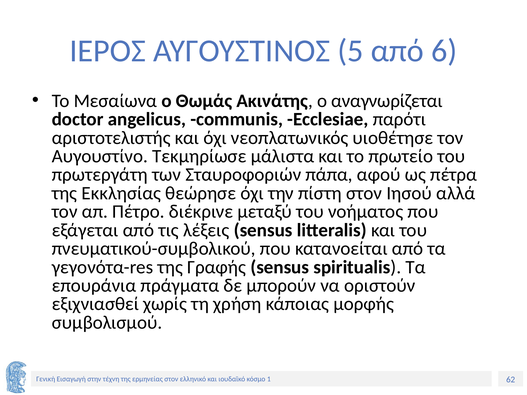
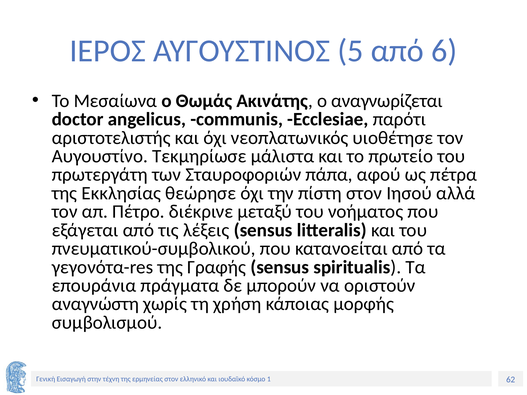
εξιχνιασθεί: εξιχνιασθεί -> αναγνώστη (95, 304)
